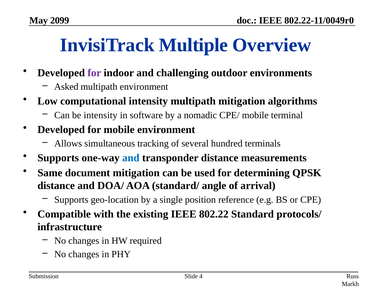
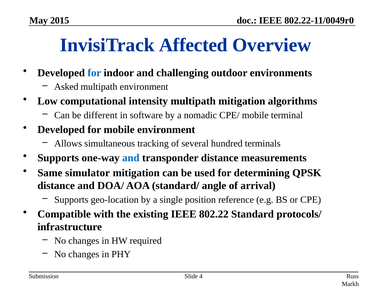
2099: 2099 -> 2015 (60, 20)
Multiple: Multiple -> Affected (193, 45)
for colour: purple -> blue (94, 73)
be intensity: intensity -> different (101, 115)
document: document -> simulator (88, 173)
